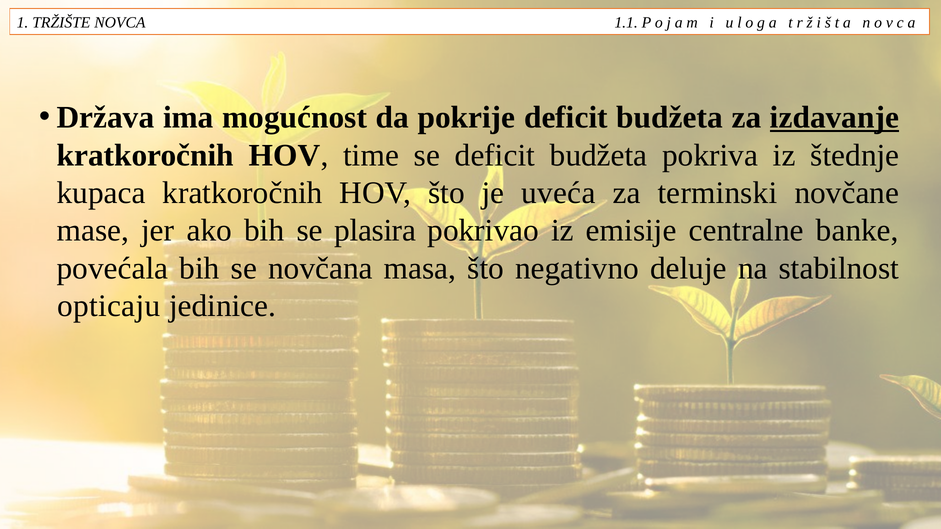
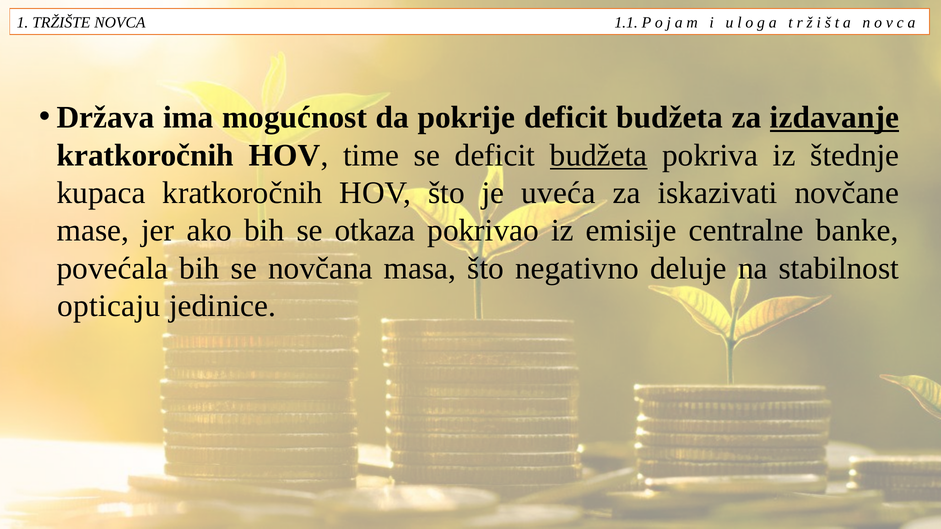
budžeta underline: none -> present (599, 155)
terminski: terminski -> iskazivati (718, 193)
plasira: plasira -> otkaza (375, 231)
